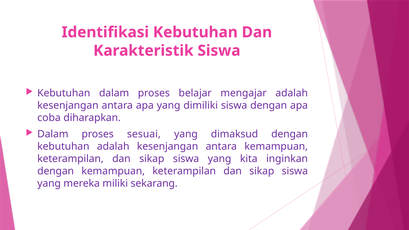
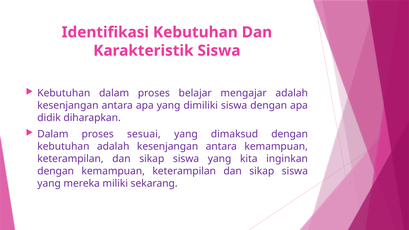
coba: coba -> didik (49, 118)
